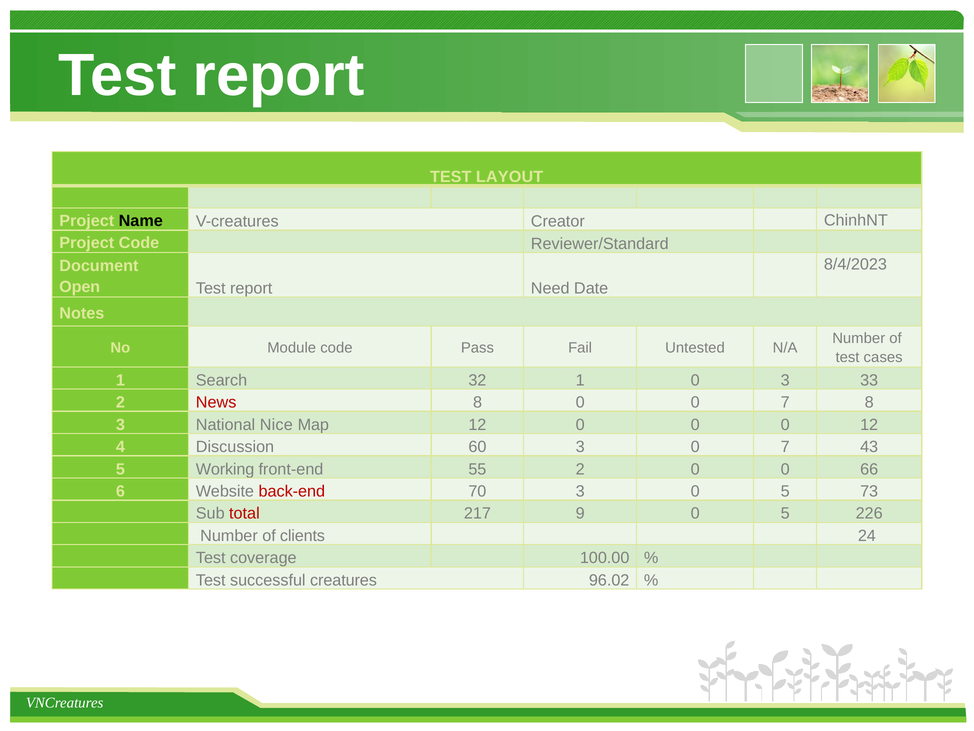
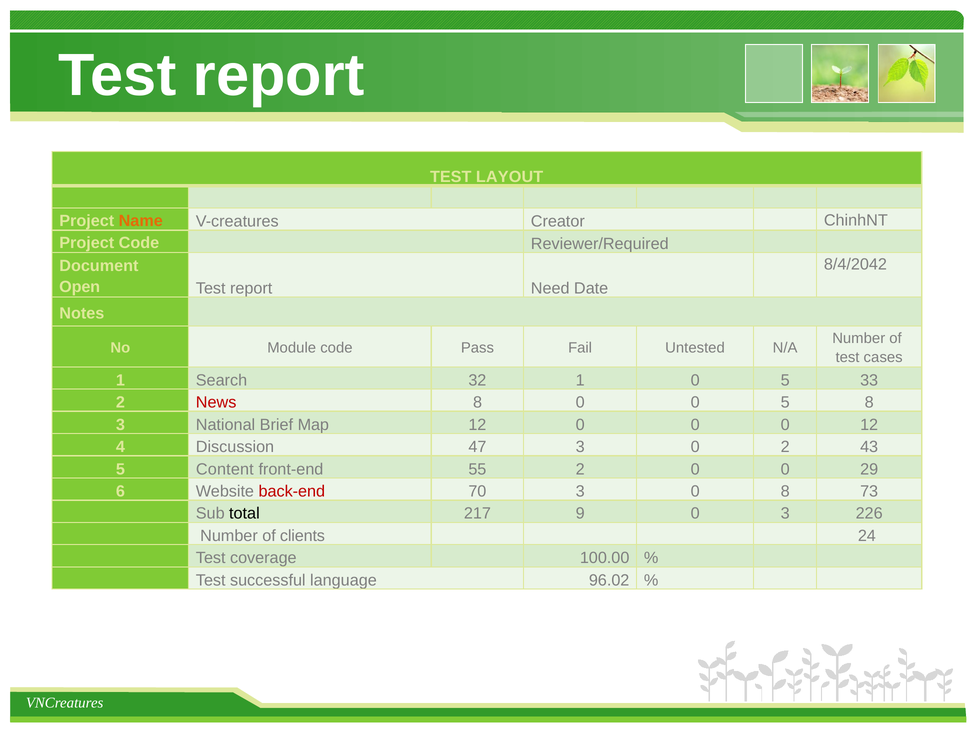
Name colour: black -> orange (141, 221)
Reviewer/Standard: Reviewer/Standard -> Reviewer/Required (600, 244)
8/4/2023: 8/4/2023 -> 8/4/2042 (855, 264)
1 0 3: 3 -> 5 (785, 380)
0 0 7: 7 -> 5 (785, 402)
Nice: Nice -> Brief (276, 424)
60: 60 -> 47 (477, 447)
3 0 7: 7 -> 2 (785, 447)
Working: Working -> Content (225, 469)
66: 66 -> 29 (869, 469)
3 0 5: 5 -> 8 (785, 491)
total colour: red -> black (244, 513)
9 0 5: 5 -> 3 (785, 513)
creatures: creatures -> language (343, 580)
